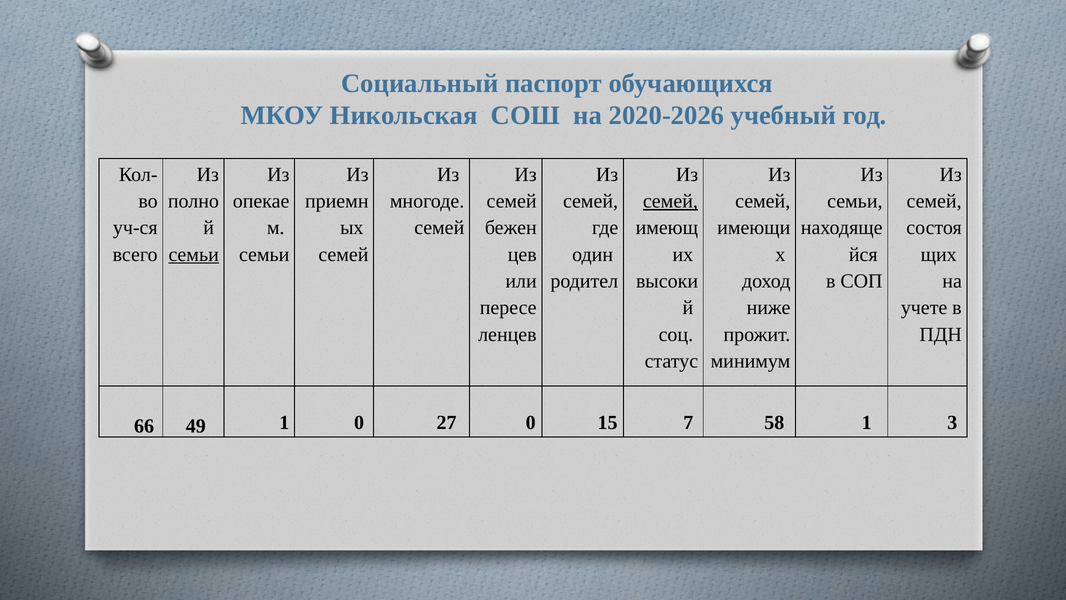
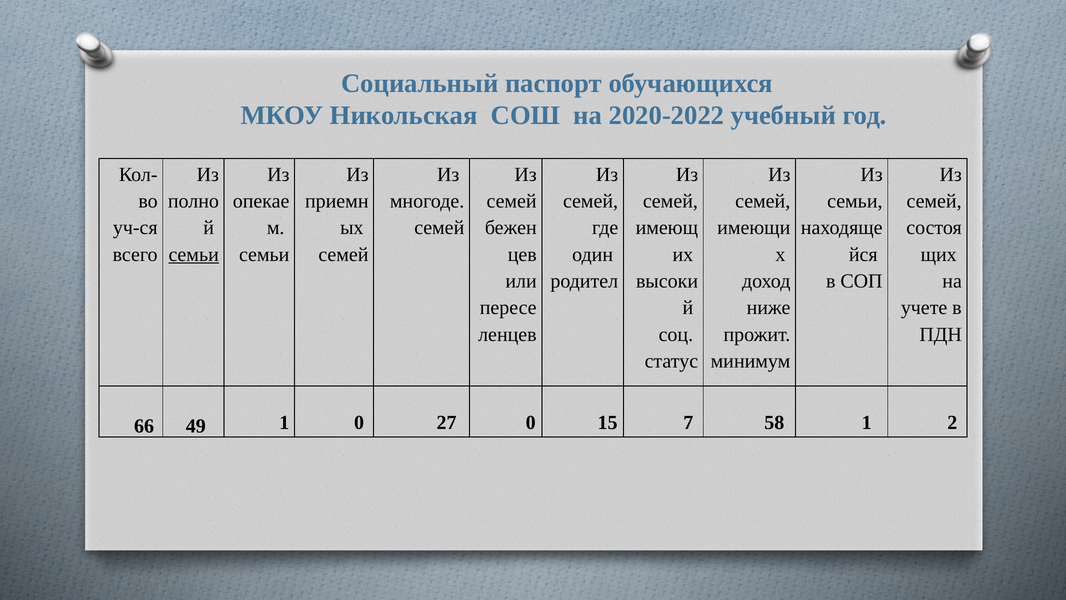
2020-2026: 2020-2026 -> 2020-2022 (666, 116)
семей underline: present -> none (670, 201)
3: 3 -> 2 (952, 422)
